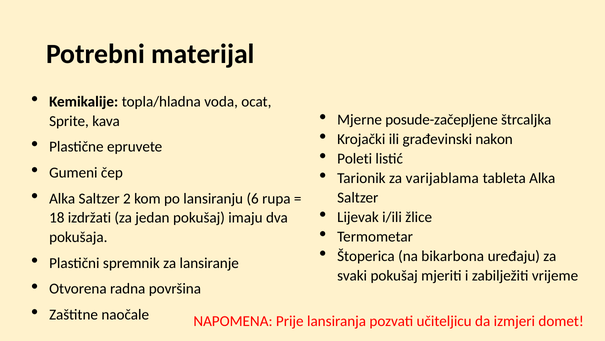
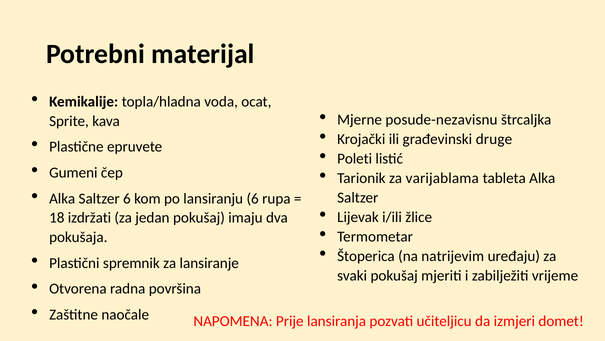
posude-začepljene: posude-začepljene -> posude-nezavisnu (441, 120)
nakon: nakon -> druge (494, 139)
Saltzer 2: 2 -> 6 (127, 198)
bikarbona: bikarbona -> natrijevim (453, 256)
